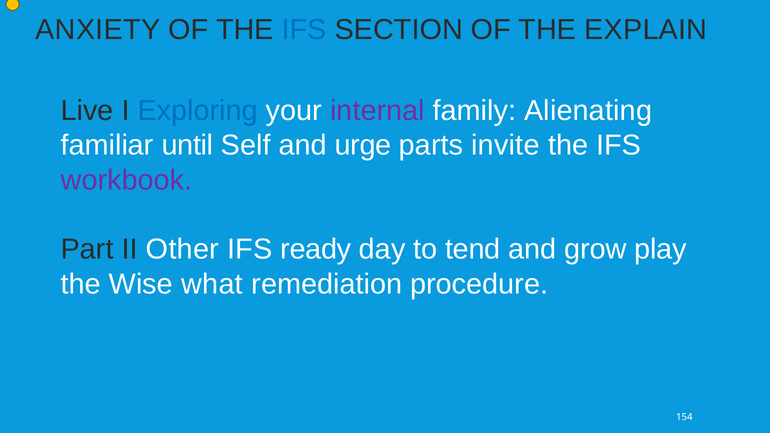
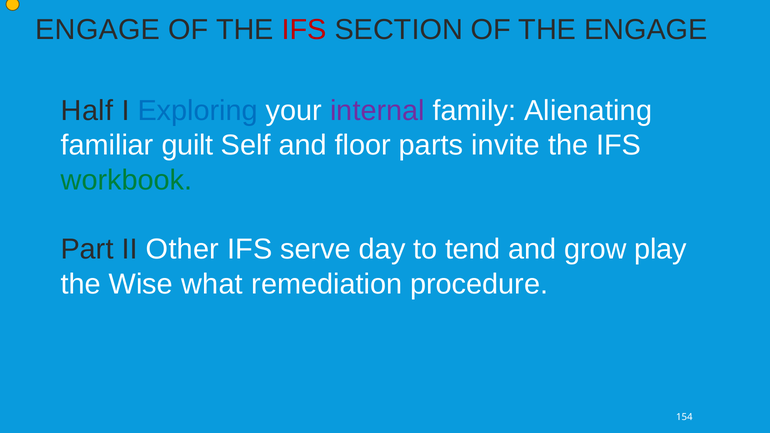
ANXIETY: ANXIETY -> ENGAGE (98, 30)
IFS colour: blue -> red (304, 30)
THE EXPLAIN: EXPLAIN -> ENGAGE (646, 30)
Live: Live -> Half (87, 111)
until: until -> guilt (187, 145)
urge: urge -> floor (363, 145)
workbook colour: purple -> green (126, 180)
ready: ready -> serve (316, 249)
